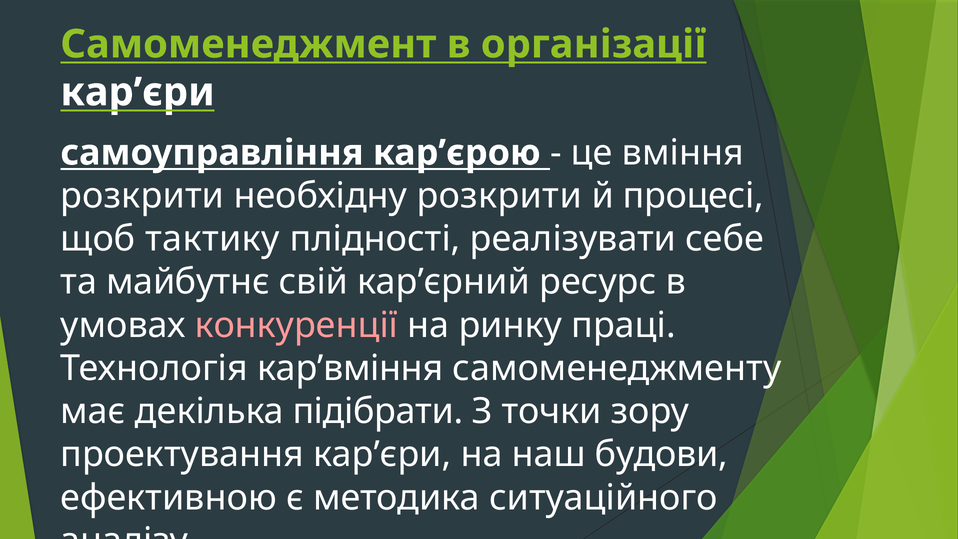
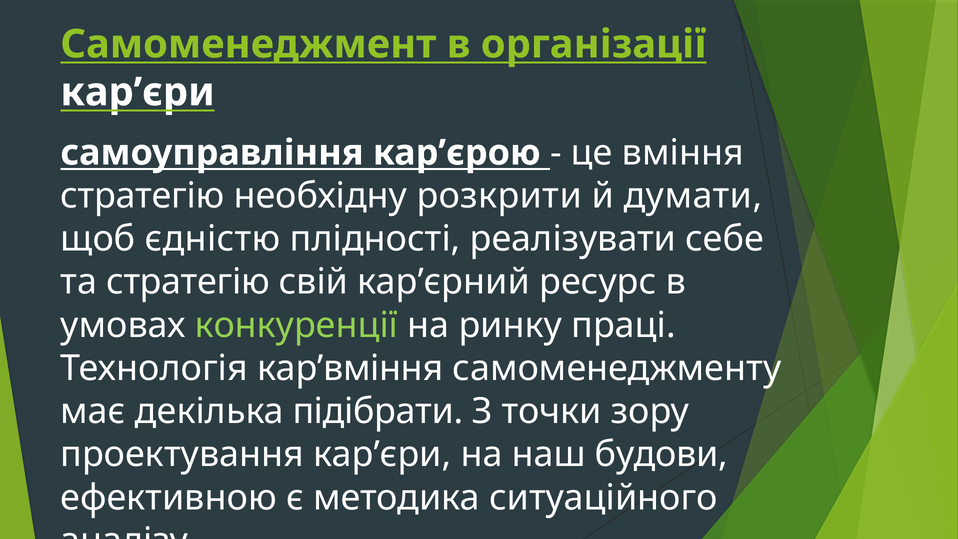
розкрити: розкрити -> стратегію (142, 196)
процесі: процесі -> думати (693, 196)
тактику: тактику -> єдністю (213, 239)
та майбутнє: майбутнє -> стратегію (188, 282)
конкуренції colour: pink -> light green (296, 325)
